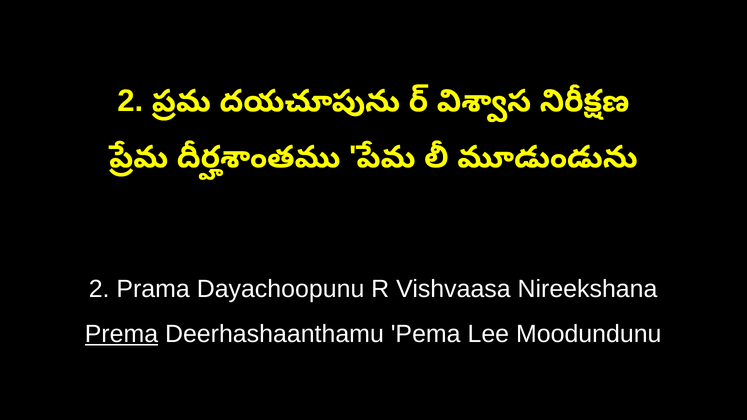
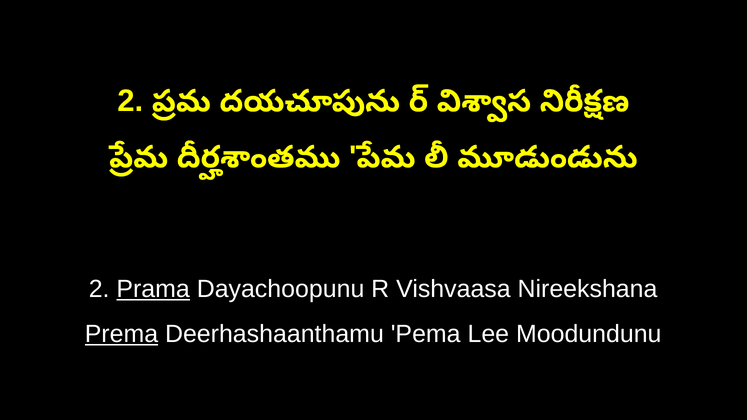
Prama underline: none -> present (153, 289)
